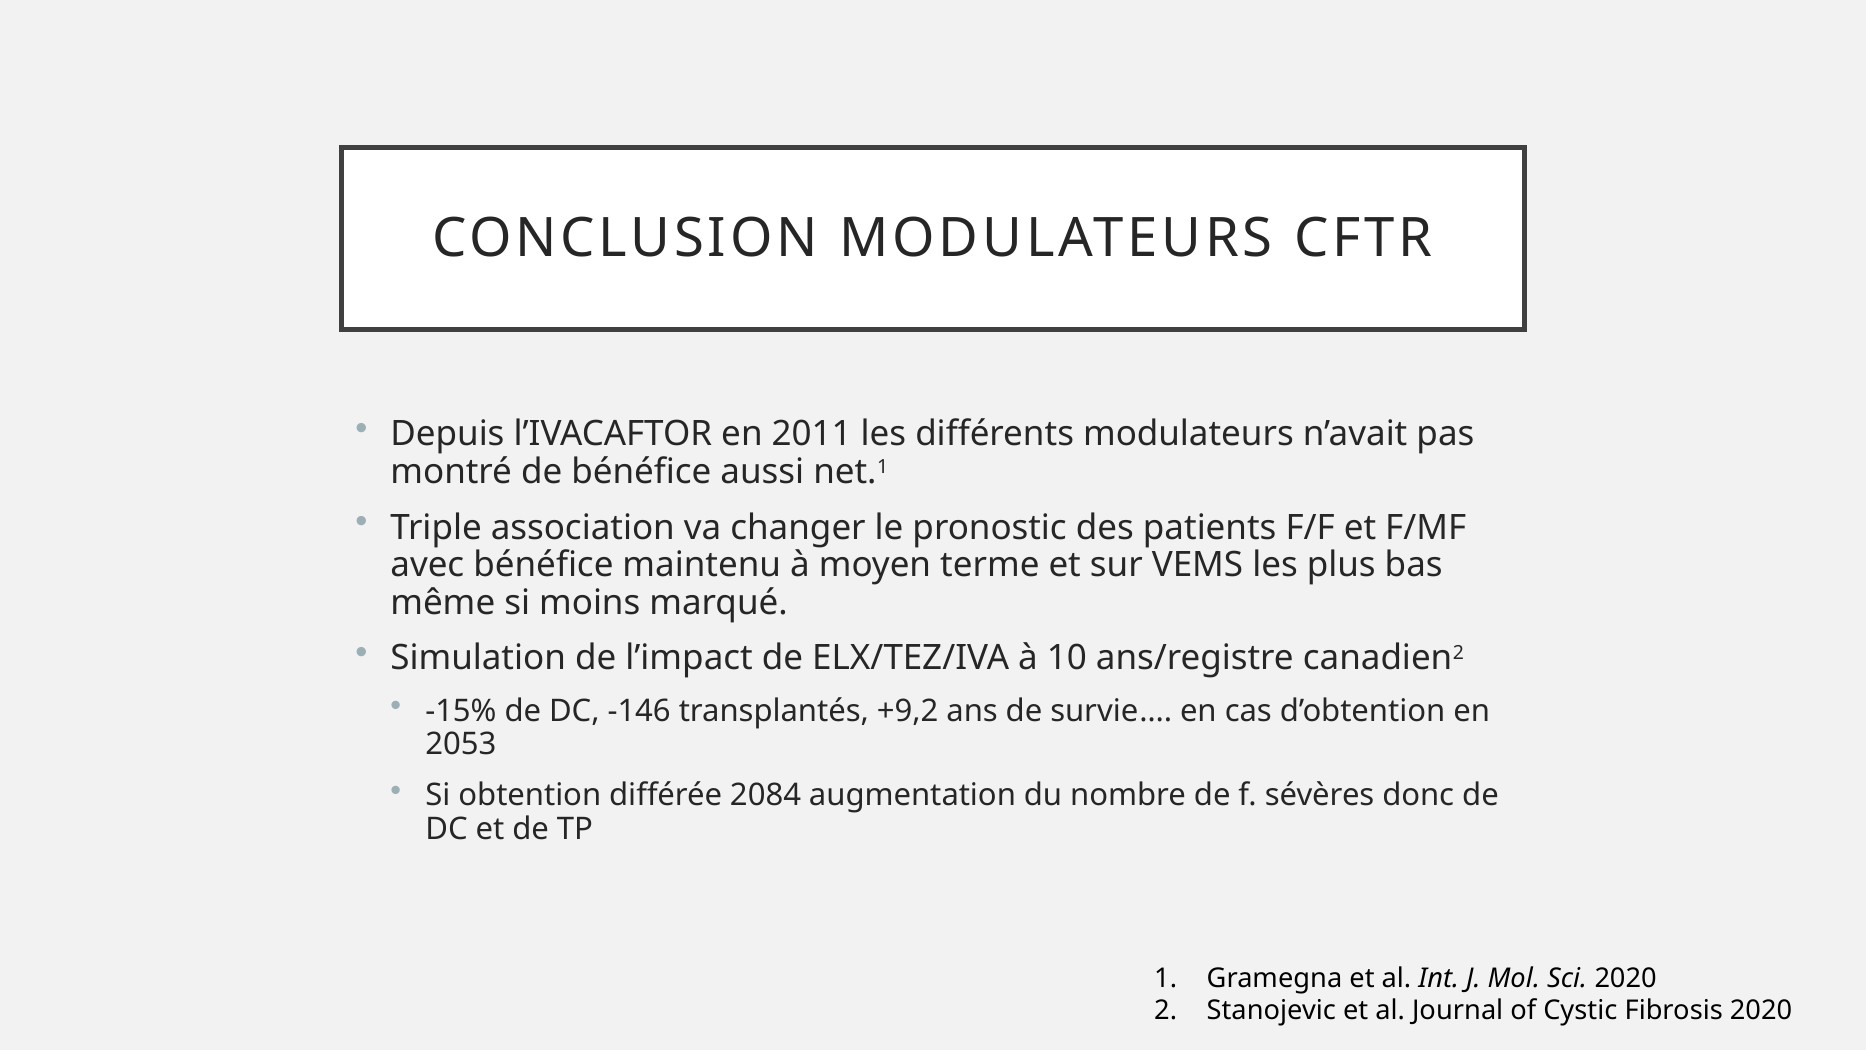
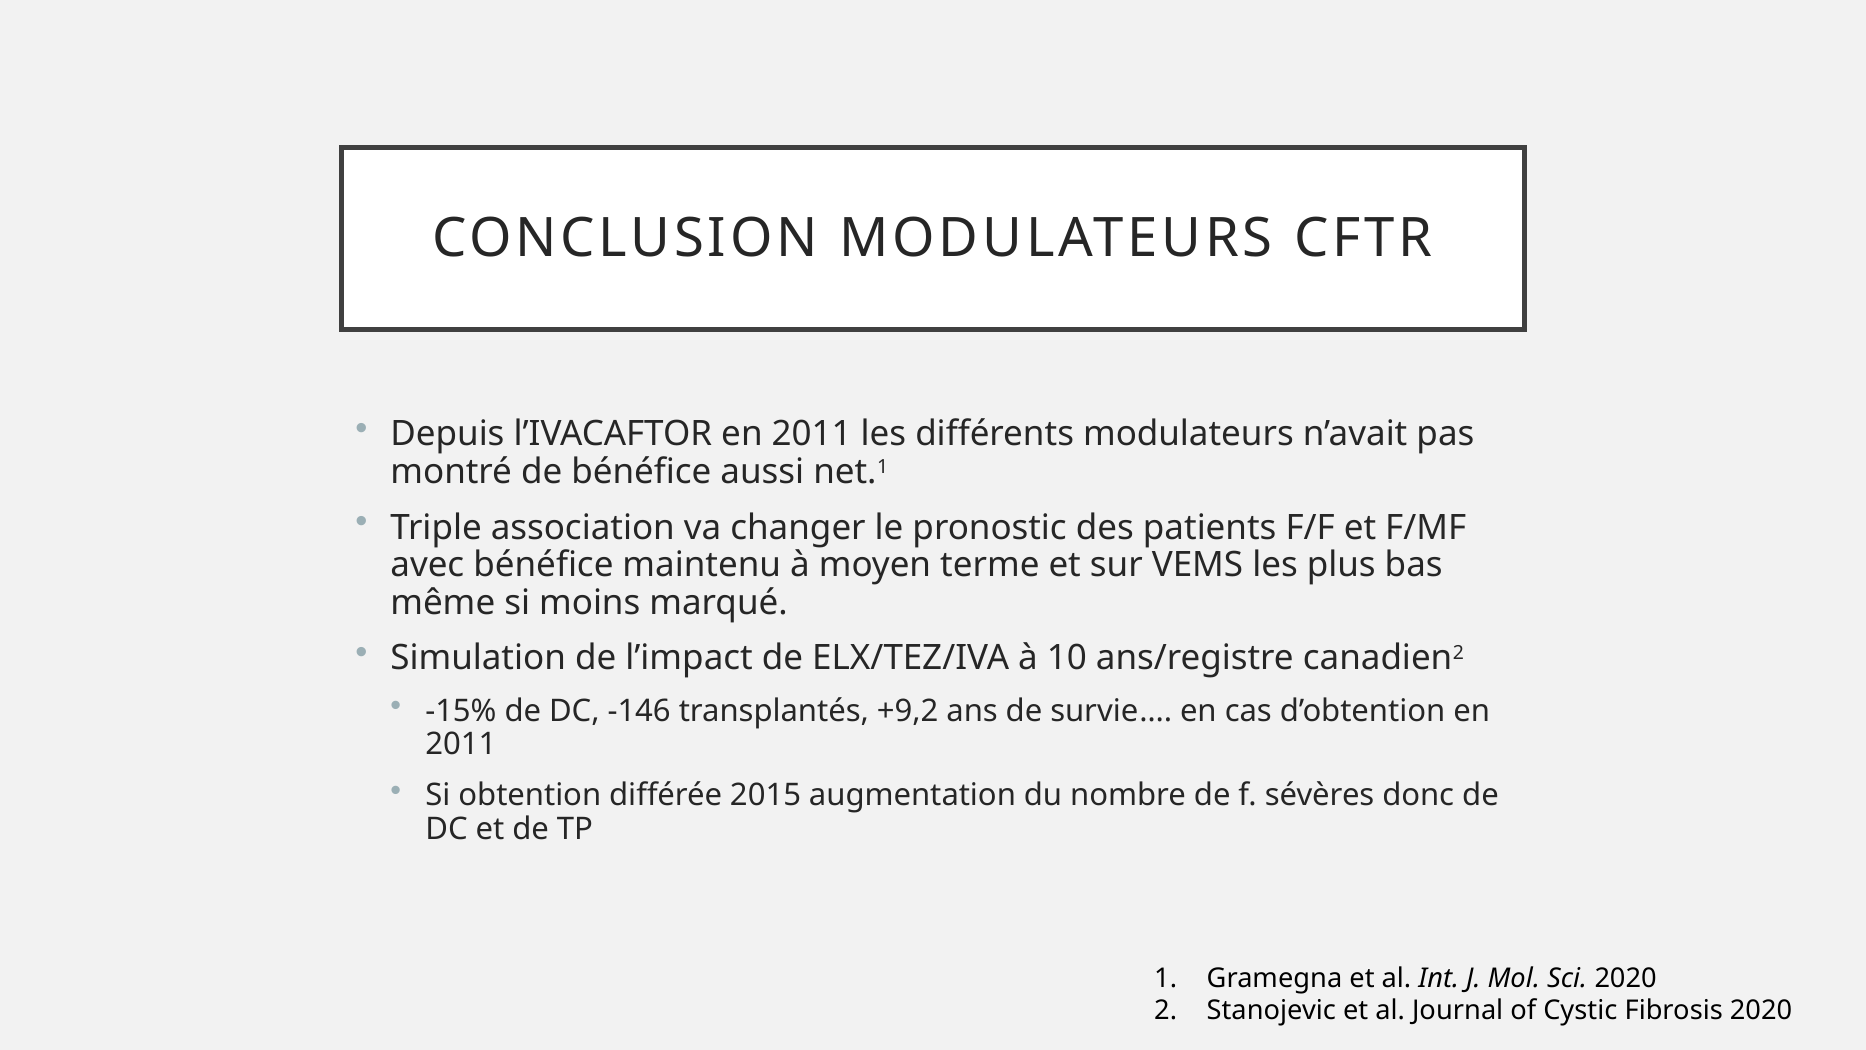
2053: 2053 -> 2011 (461, 744)
2084: 2084 -> 2015 (766, 795)
